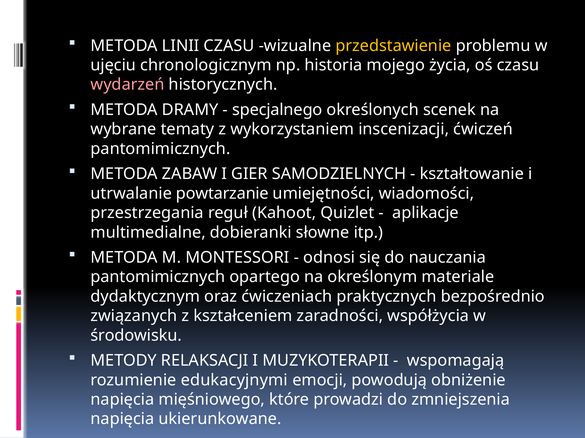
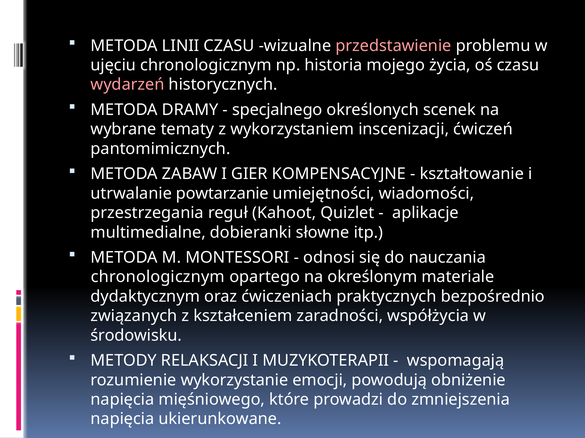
przedstawienie colour: yellow -> pink (393, 46)
SAMODZIELNYCH: SAMODZIELNYCH -> KOMPENSACYJNE (339, 174)
pantomimicznych: pantomimicznych -> chronologicznym (158, 277)
edukacyjnymi: edukacyjnymi -> wykorzystanie (234, 381)
